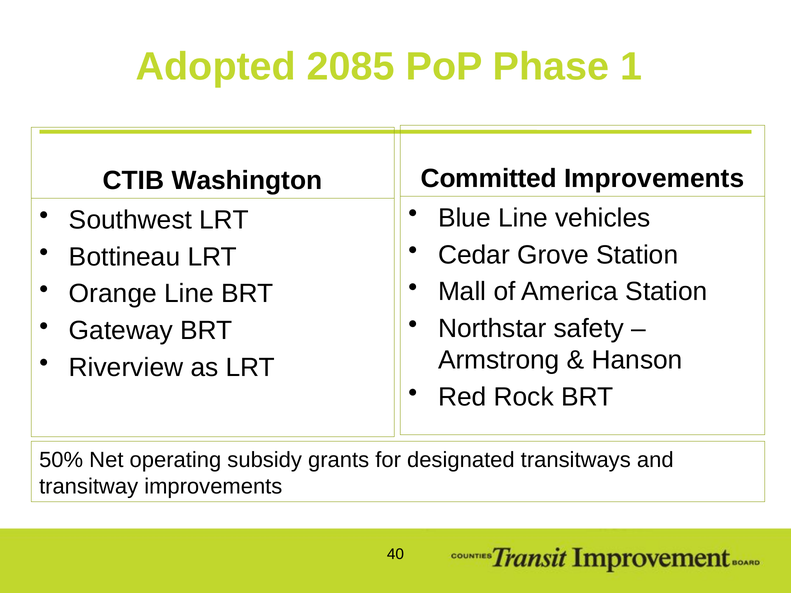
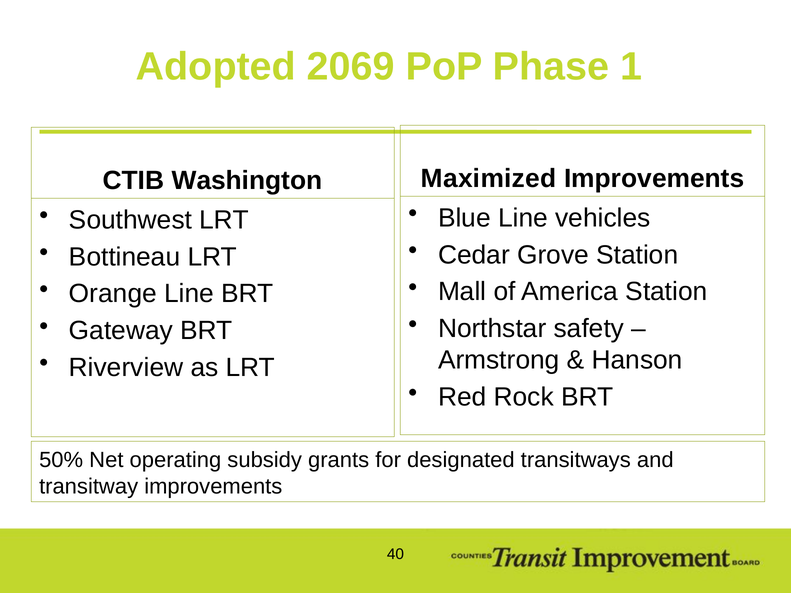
2085: 2085 -> 2069 (351, 67)
Committed: Committed -> Maximized (489, 179)
